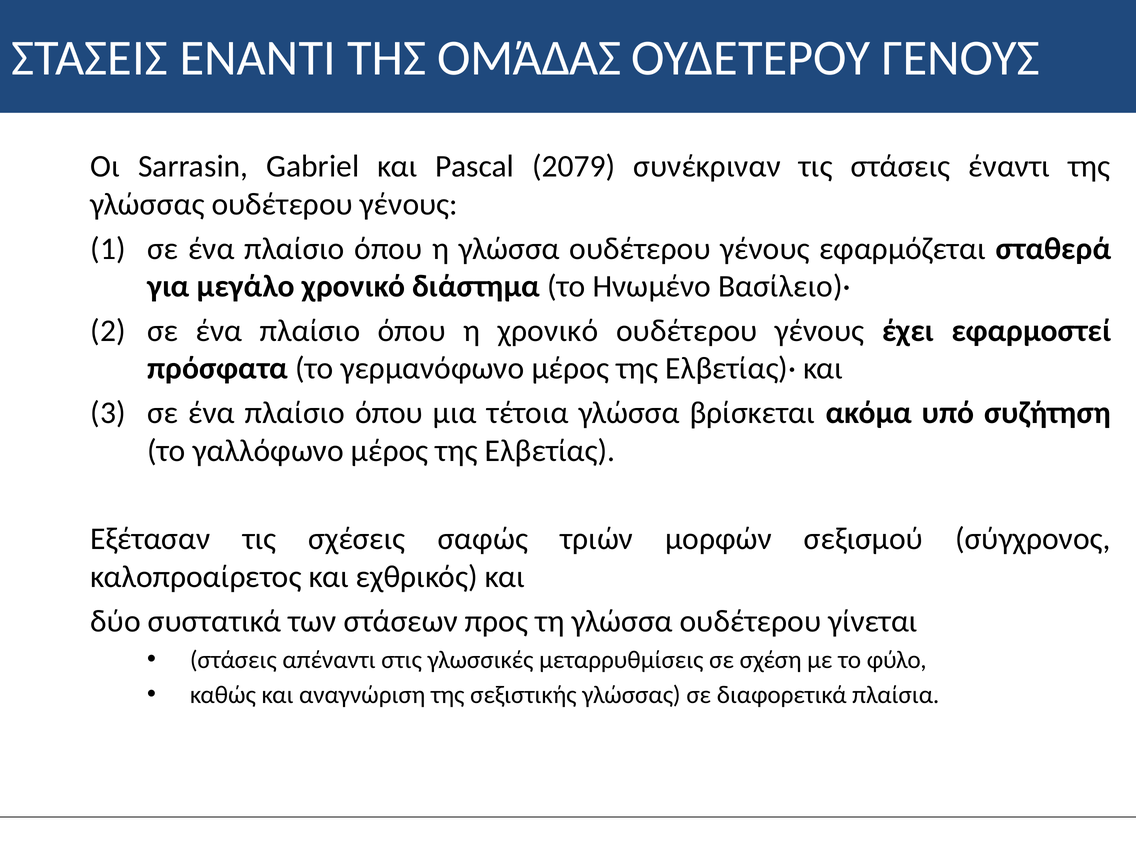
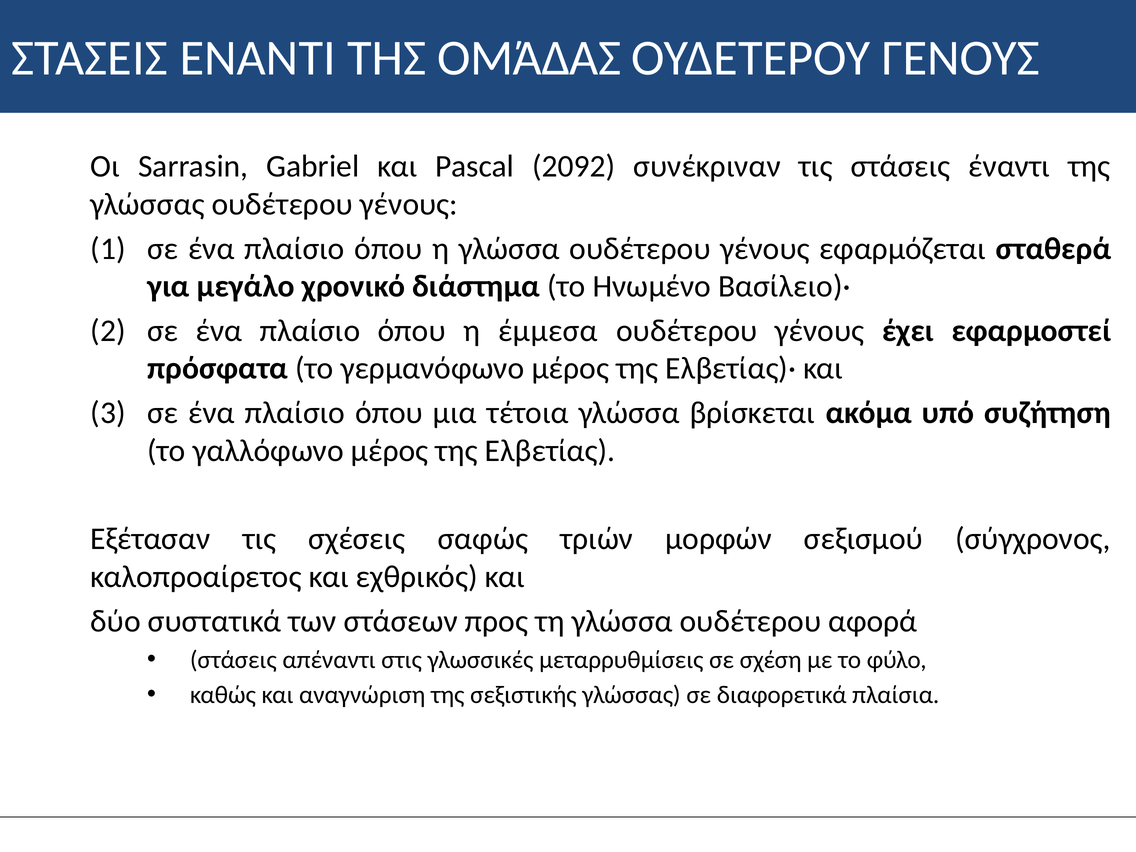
2079: 2079 -> 2092 (574, 167)
η χρονικό: χρονικό -> έμμεσα (548, 331)
γίνεται: γίνεται -> αφορά (873, 621)
